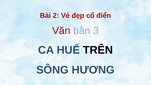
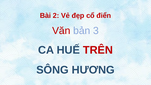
TRÊN colour: black -> red (98, 50)
